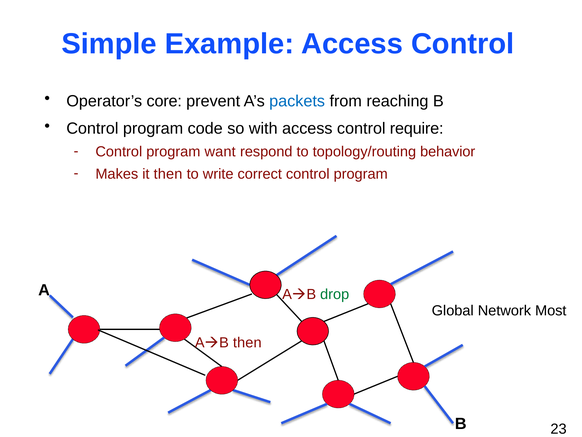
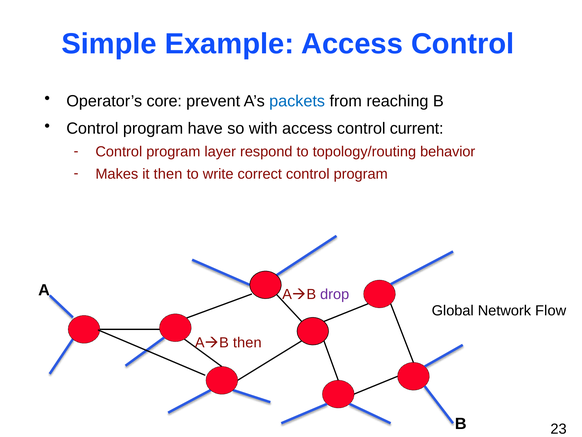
code: code -> have (205, 128)
require: require -> current (417, 128)
want: want -> layer (220, 152)
drop colour: green -> purple (335, 294)
Most: Most -> Flow (551, 310)
